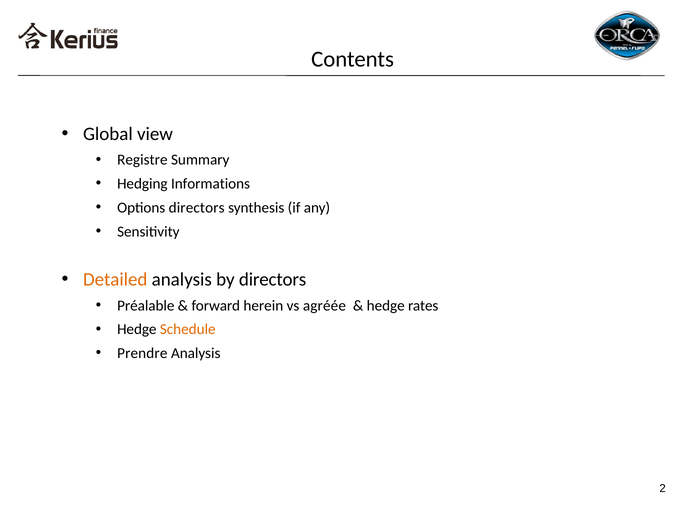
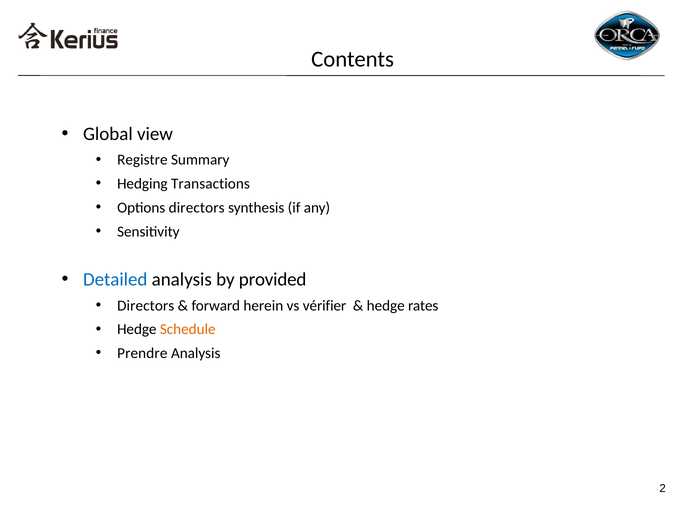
Informations: Informations -> Transactions (210, 184)
Detailed colour: orange -> blue (115, 280)
by directors: directors -> provided (273, 280)
Préalable: Préalable -> Directors (146, 306)
agréée: agréée -> vérifier (325, 306)
